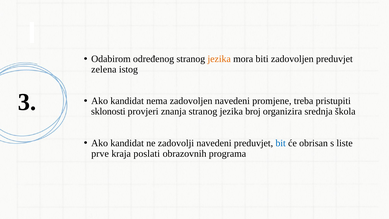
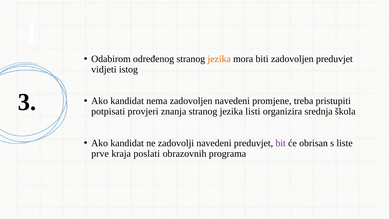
zelena: zelena -> vidjeti (104, 69)
sklonosti: sklonosti -> potpisati (108, 111)
broj: broj -> listi (253, 111)
bit colour: blue -> purple (281, 143)
